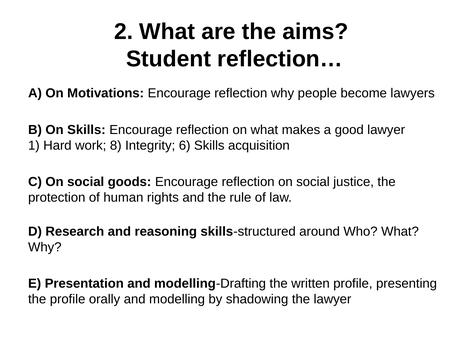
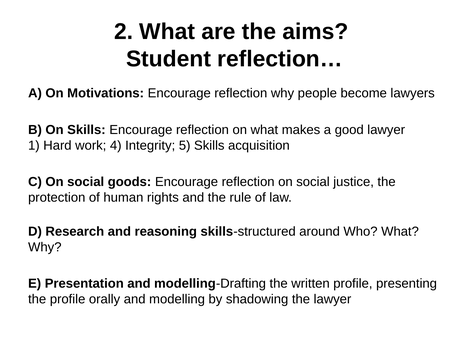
8: 8 -> 4 (116, 145)
6: 6 -> 5 (185, 145)
